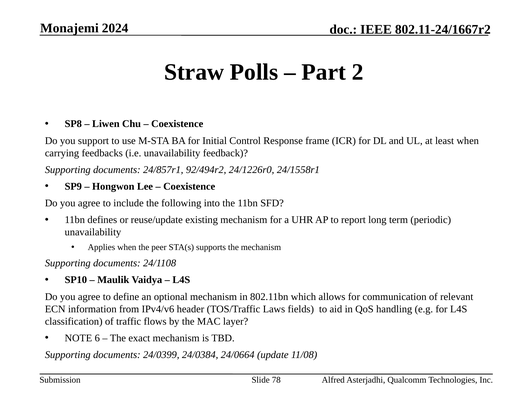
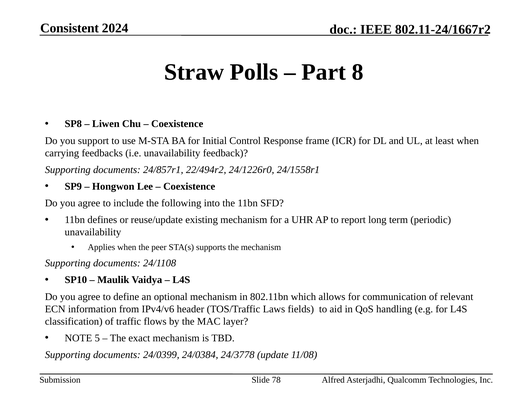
Monajemi: Monajemi -> Consistent (70, 28)
2: 2 -> 8 (358, 72)
92/494r2: 92/494r2 -> 22/494r2 (206, 170)
6: 6 -> 5 (97, 338)
24/0664: 24/0664 -> 24/3778 (238, 355)
